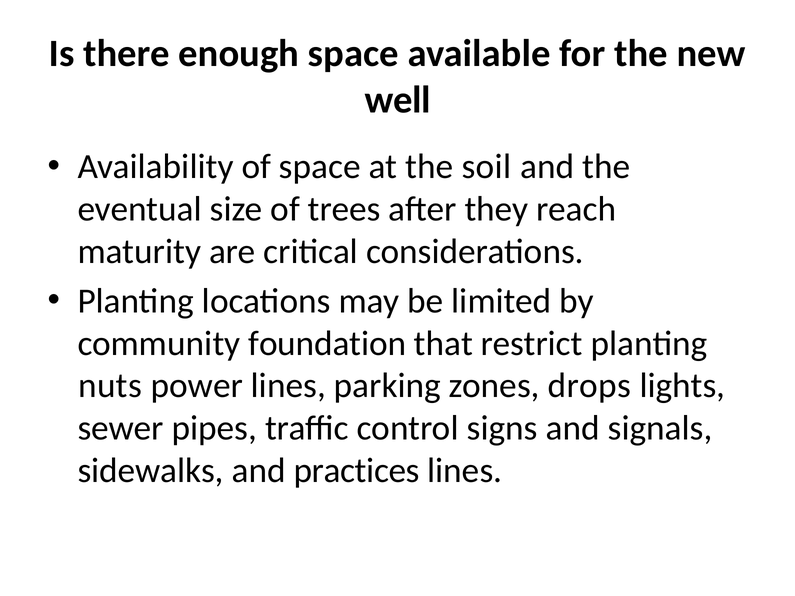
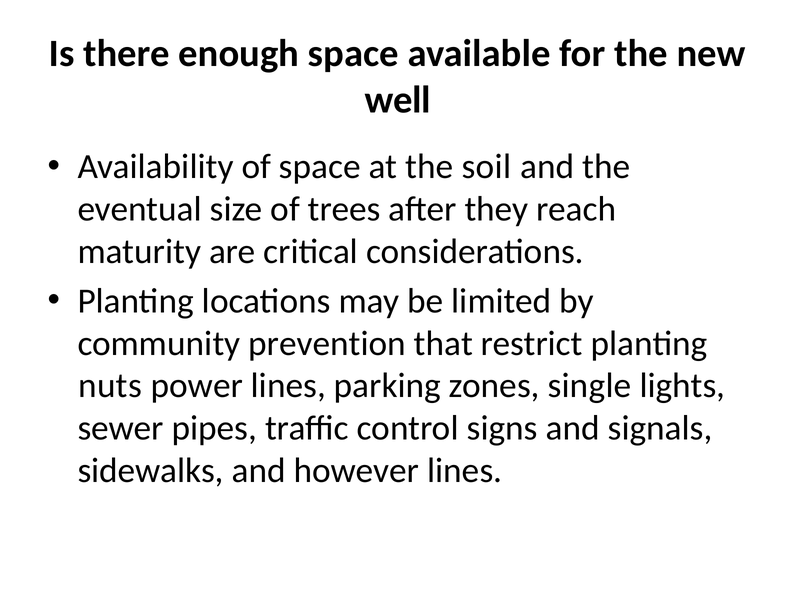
foundation: foundation -> prevention (327, 343)
drops: drops -> single (589, 386)
practices: practices -> however (356, 471)
